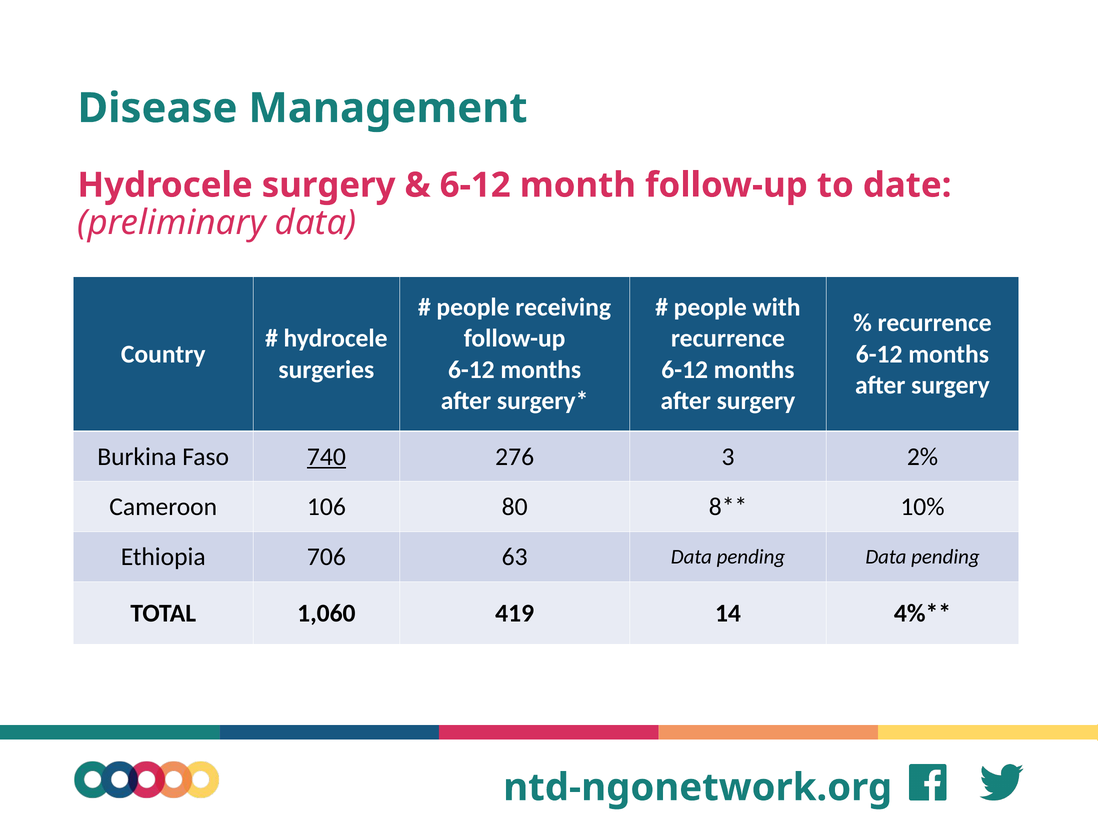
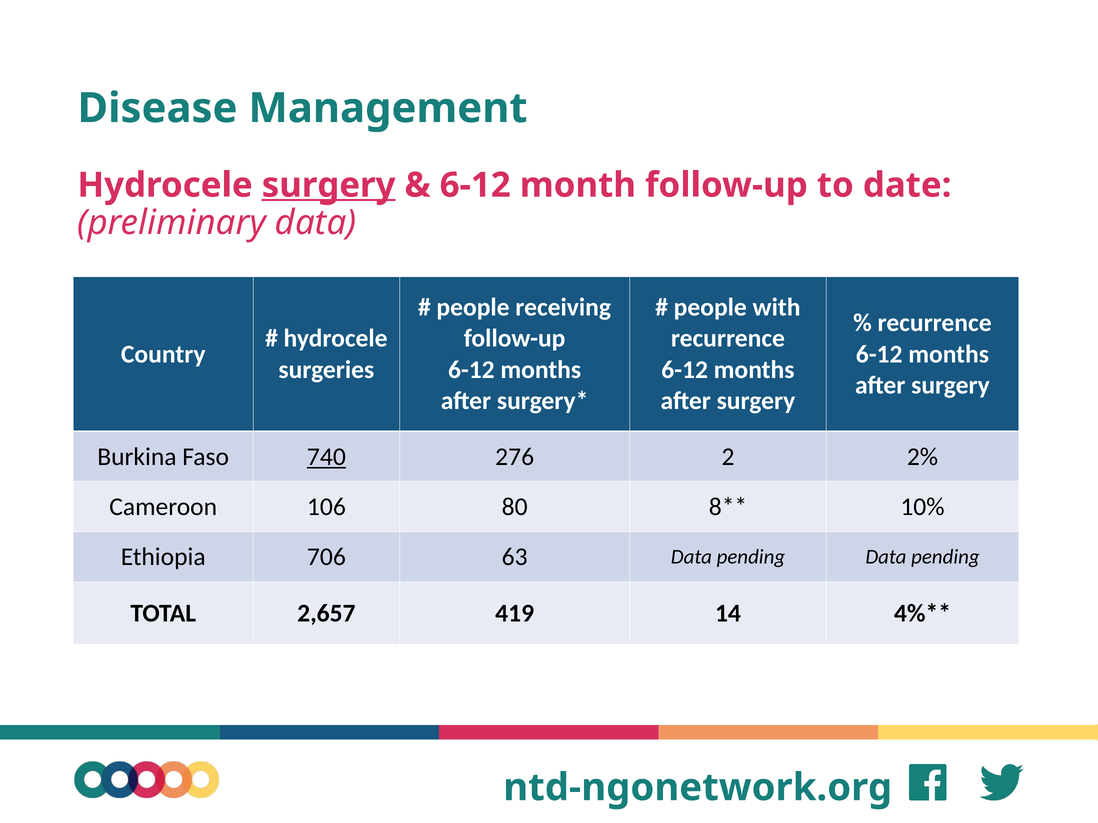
surgery underline: none -> present (329, 185)
3: 3 -> 2 (728, 457)
1,060: 1,060 -> 2,657 (326, 614)
